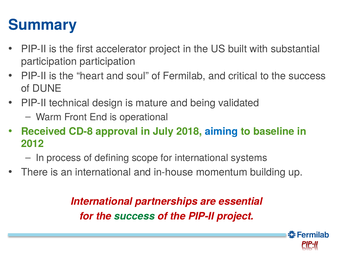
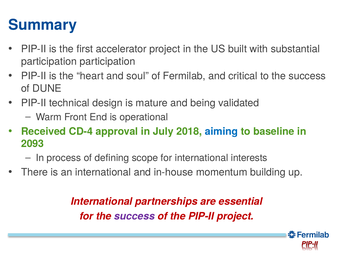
CD-8: CD-8 -> CD-4 (81, 131)
2012: 2012 -> 2093 (32, 144)
systems: systems -> interests (249, 158)
success colour: green -> purple (134, 216)
